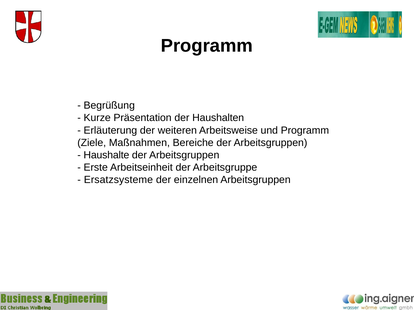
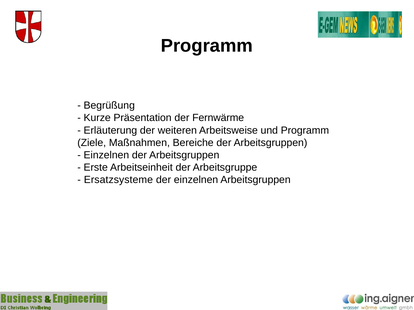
Haushalten: Haushalten -> Fernwärme (218, 118)
Haushalte: Haushalte -> Einzelnen (106, 155)
